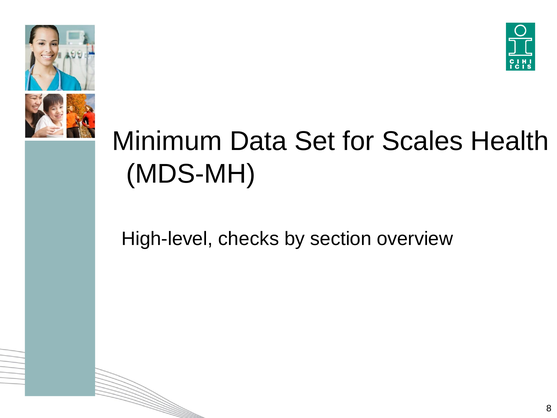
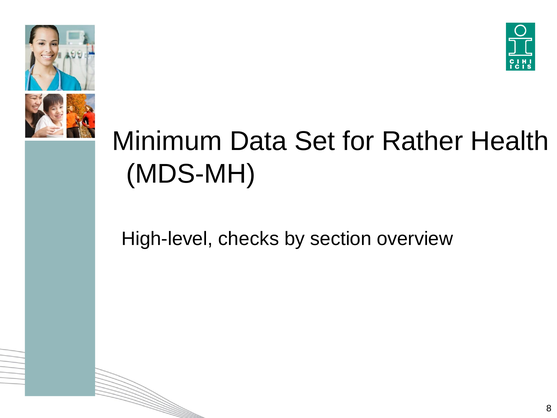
Scales: Scales -> Rather (422, 141)
